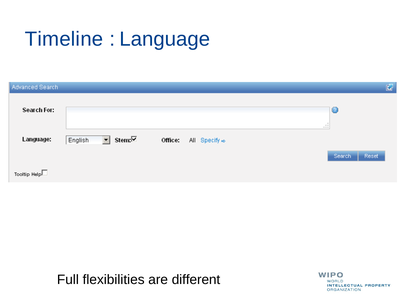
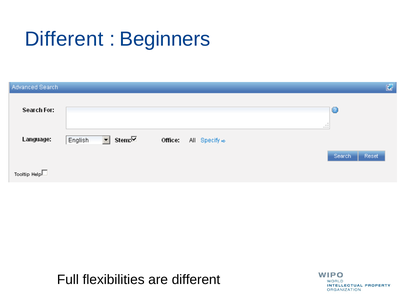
Timeline: Timeline -> Different (64, 39)
Language: Language -> Beginners (165, 39)
